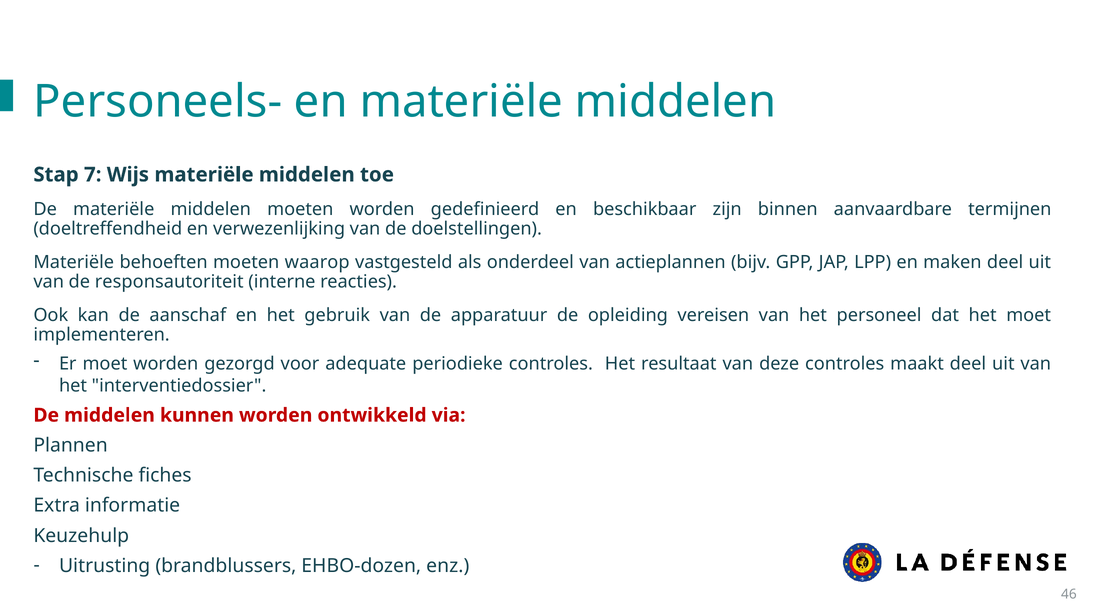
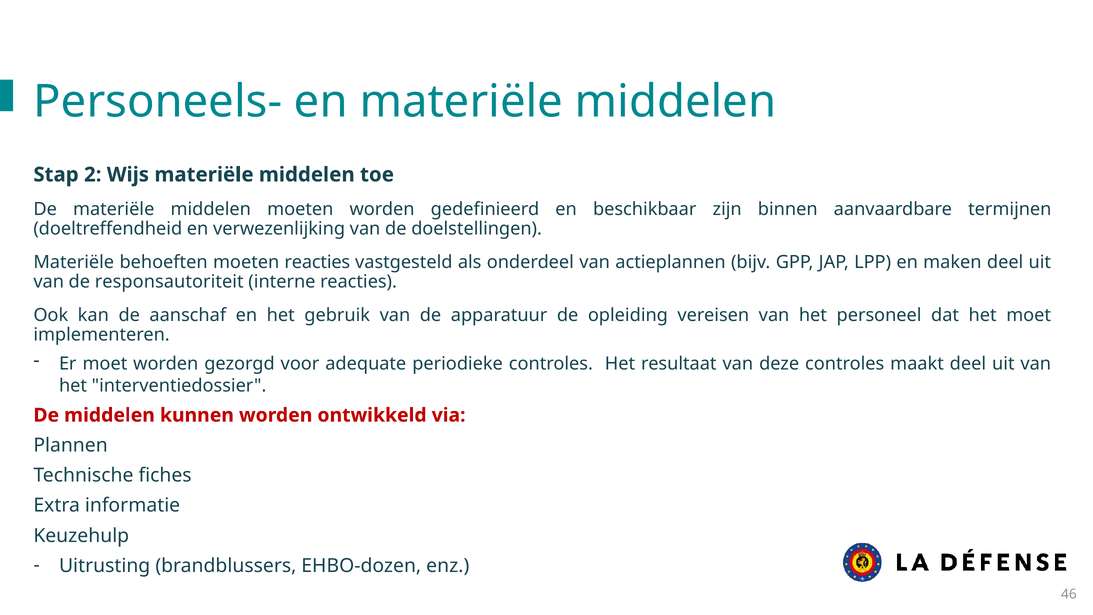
7: 7 -> 2 (93, 175)
moeten waarop: waarop -> reacties (317, 262)
